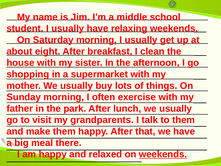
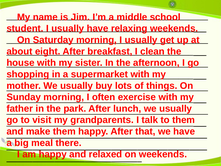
weekends underline: present -> none (163, 154)
